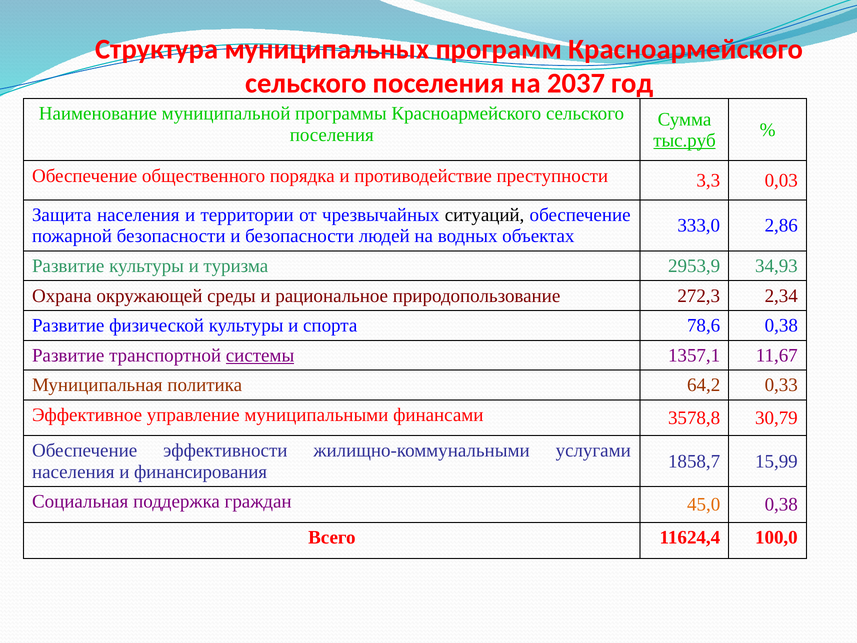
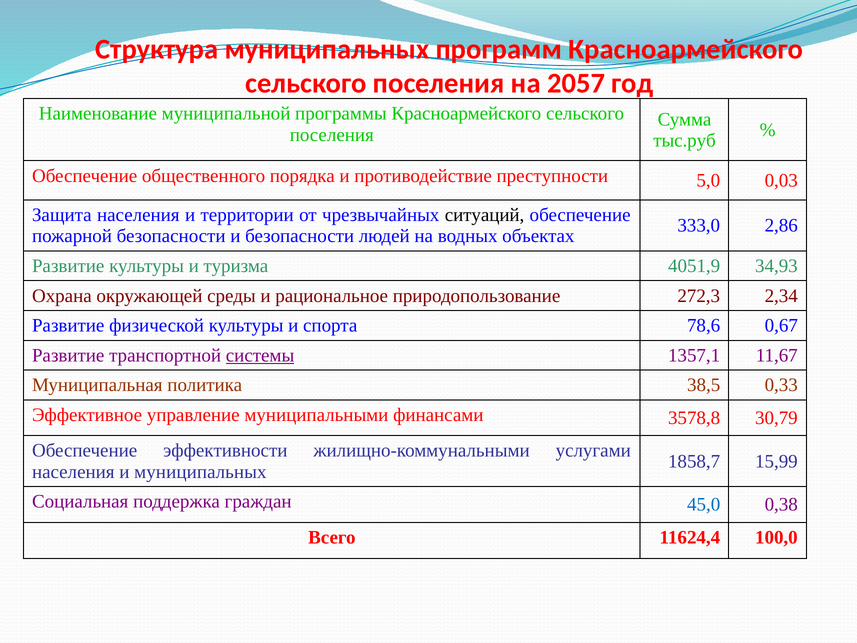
2037: 2037 -> 2057 (576, 83)
тыс.руб underline: present -> none (685, 140)
3,3: 3,3 -> 5,0 (708, 180)
2953,9: 2953,9 -> 4051,9 (694, 266)
78,6 0,38: 0,38 -> 0,67 (781, 325)
64,2: 64,2 -> 38,5 (704, 385)
и финансирования: финансирования -> муниципальных (200, 472)
45,0 colour: orange -> blue (704, 504)
